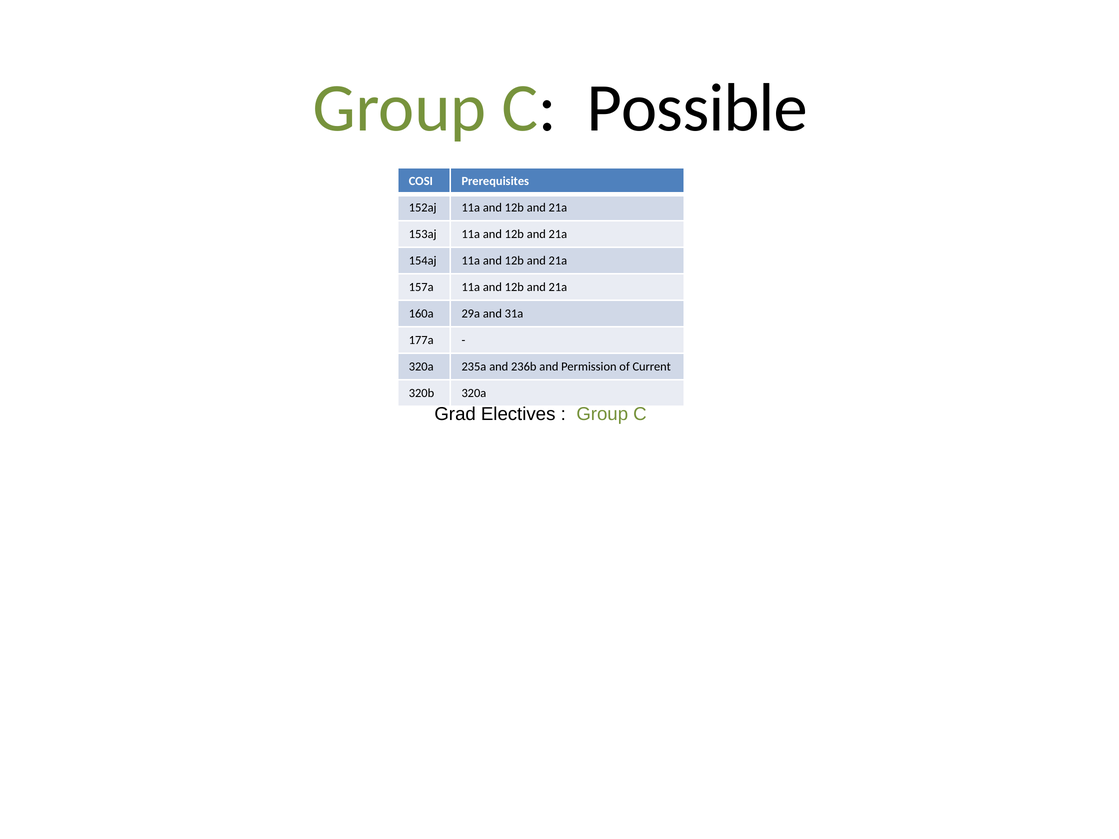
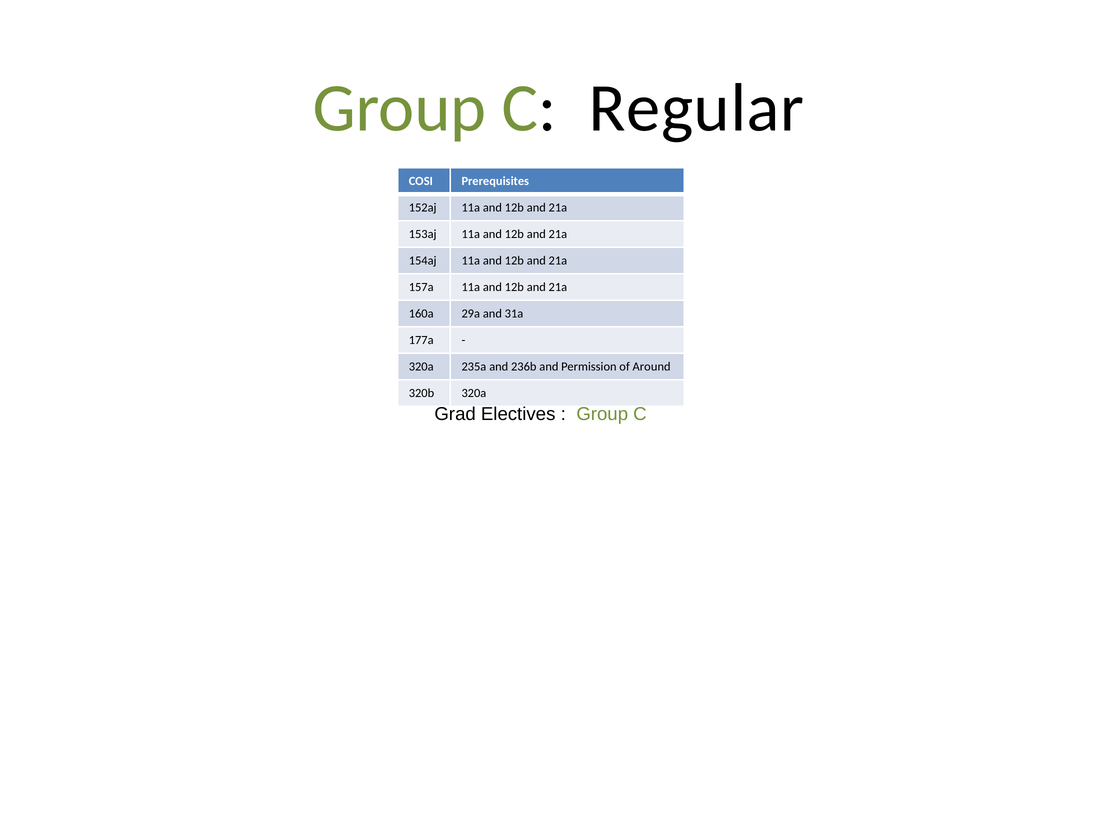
Possible: Possible -> Regular (696, 108)
Current: Current -> Around (652, 367)
